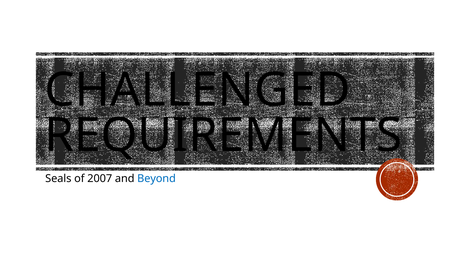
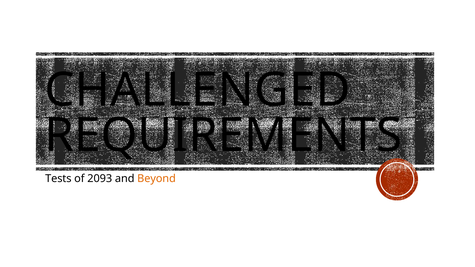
Seals: Seals -> Tests (58, 179)
2007: 2007 -> 2093 (100, 179)
Beyond colour: blue -> orange (157, 179)
